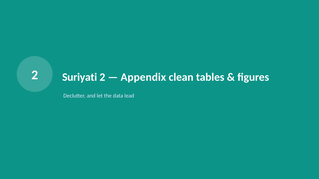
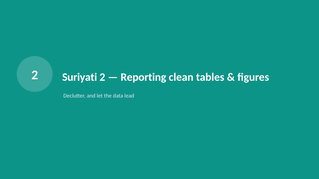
Appendix: Appendix -> Reporting (143, 77)
